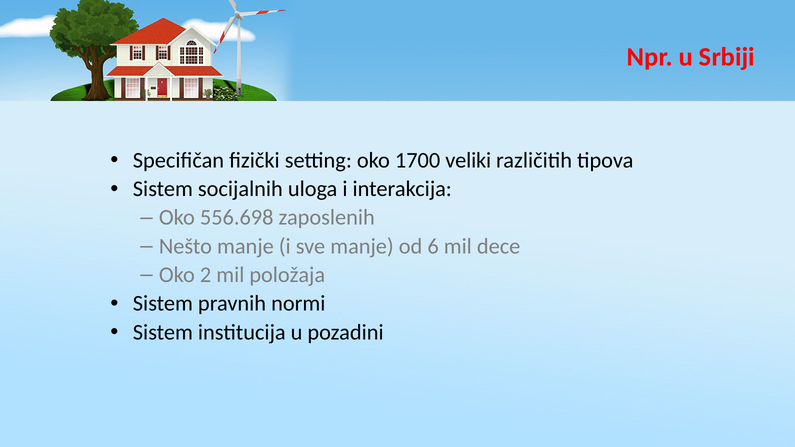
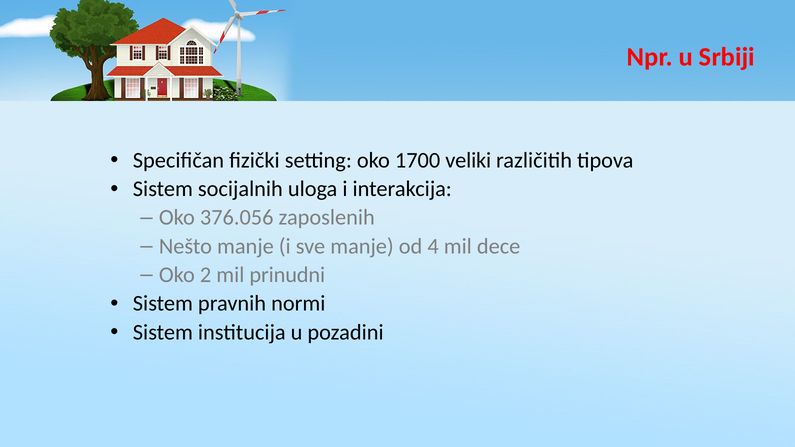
556.698: 556.698 -> 376.056 (237, 218)
6: 6 -> 4 (433, 246)
položaja: položaja -> prinudni (287, 275)
